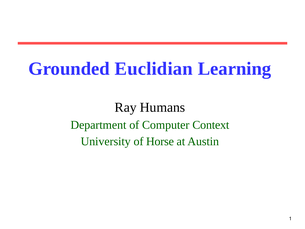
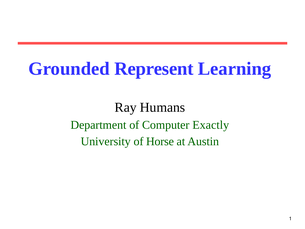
Euclidian: Euclidian -> Represent (154, 69)
Context: Context -> Exactly (211, 125)
